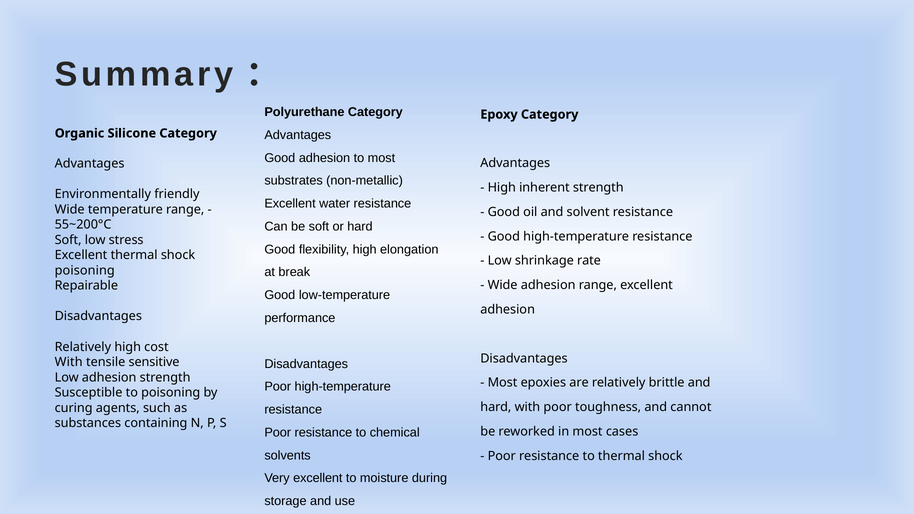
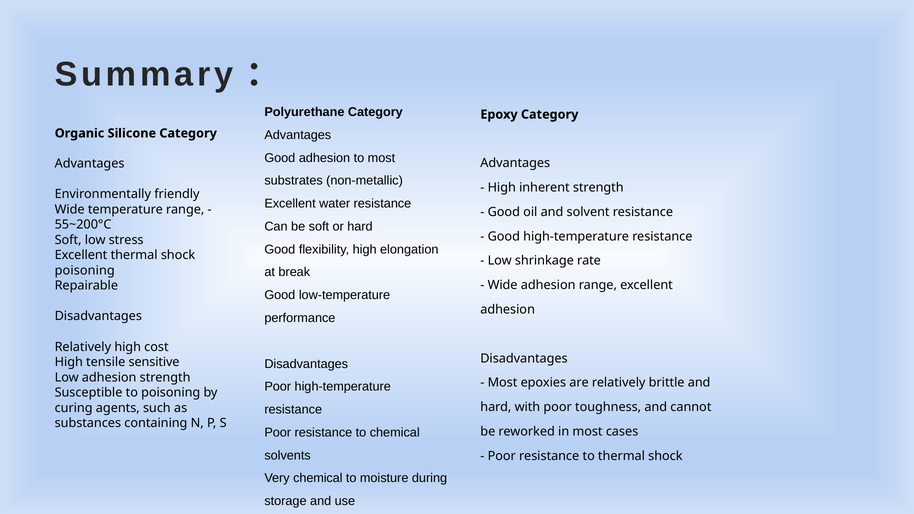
With: With -> High (69, 362)
Very excellent: excellent -> chemical (318, 478)
